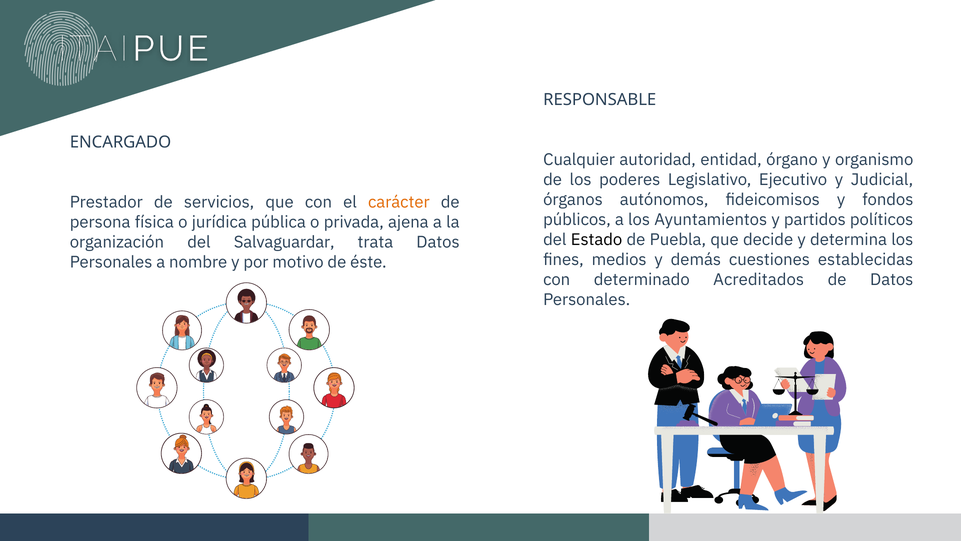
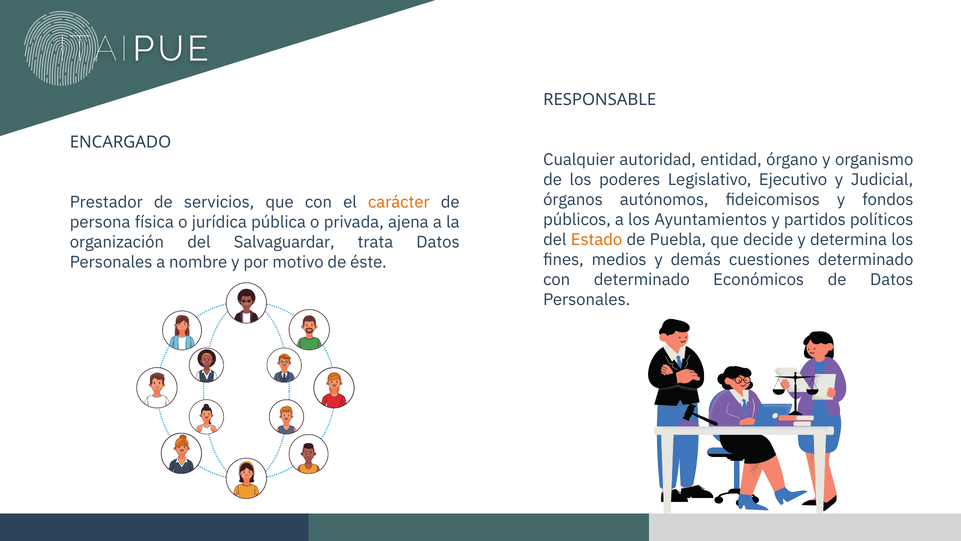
Estado colour: black -> orange (597, 240)
cuestiones establecidas: establecidas -> determinado (866, 260)
Acreditados: Acreditados -> Económicos (759, 280)
